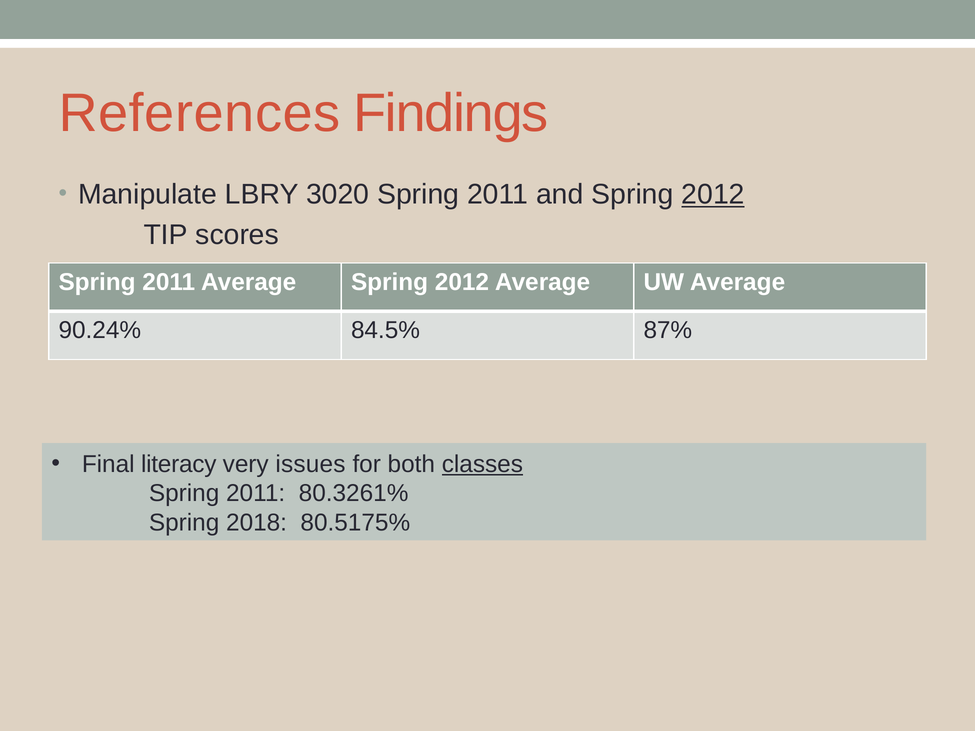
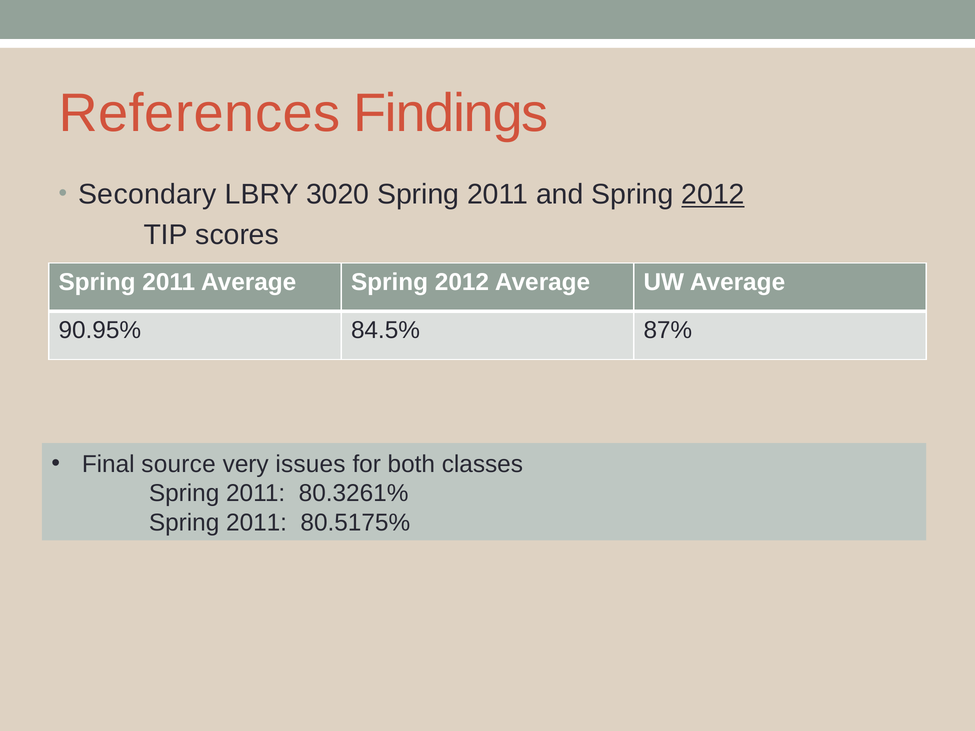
Manipulate: Manipulate -> Secondary (147, 195)
90.24%: 90.24% -> 90.95% (100, 330)
literacy: literacy -> source (179, 464)
classes underline: present -> none (482, 464)
2018: 2018 -> 2011 (257, 523)
